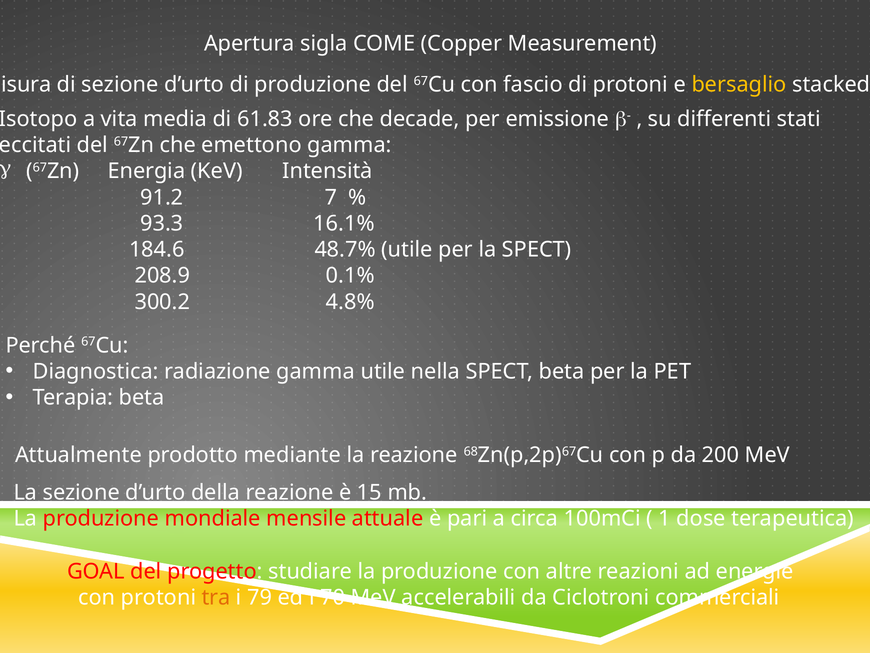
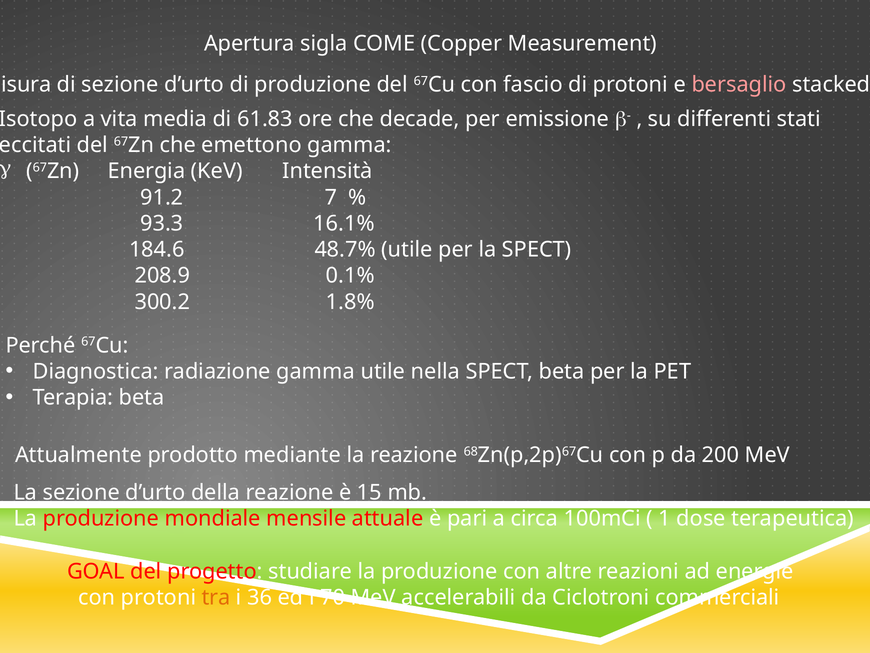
bersaglio colour: yellow -> pink (739, 85)
4.8%: 4.8% -> 1.8% (350, 302)
79: 79 -> 36 (260, 597)
